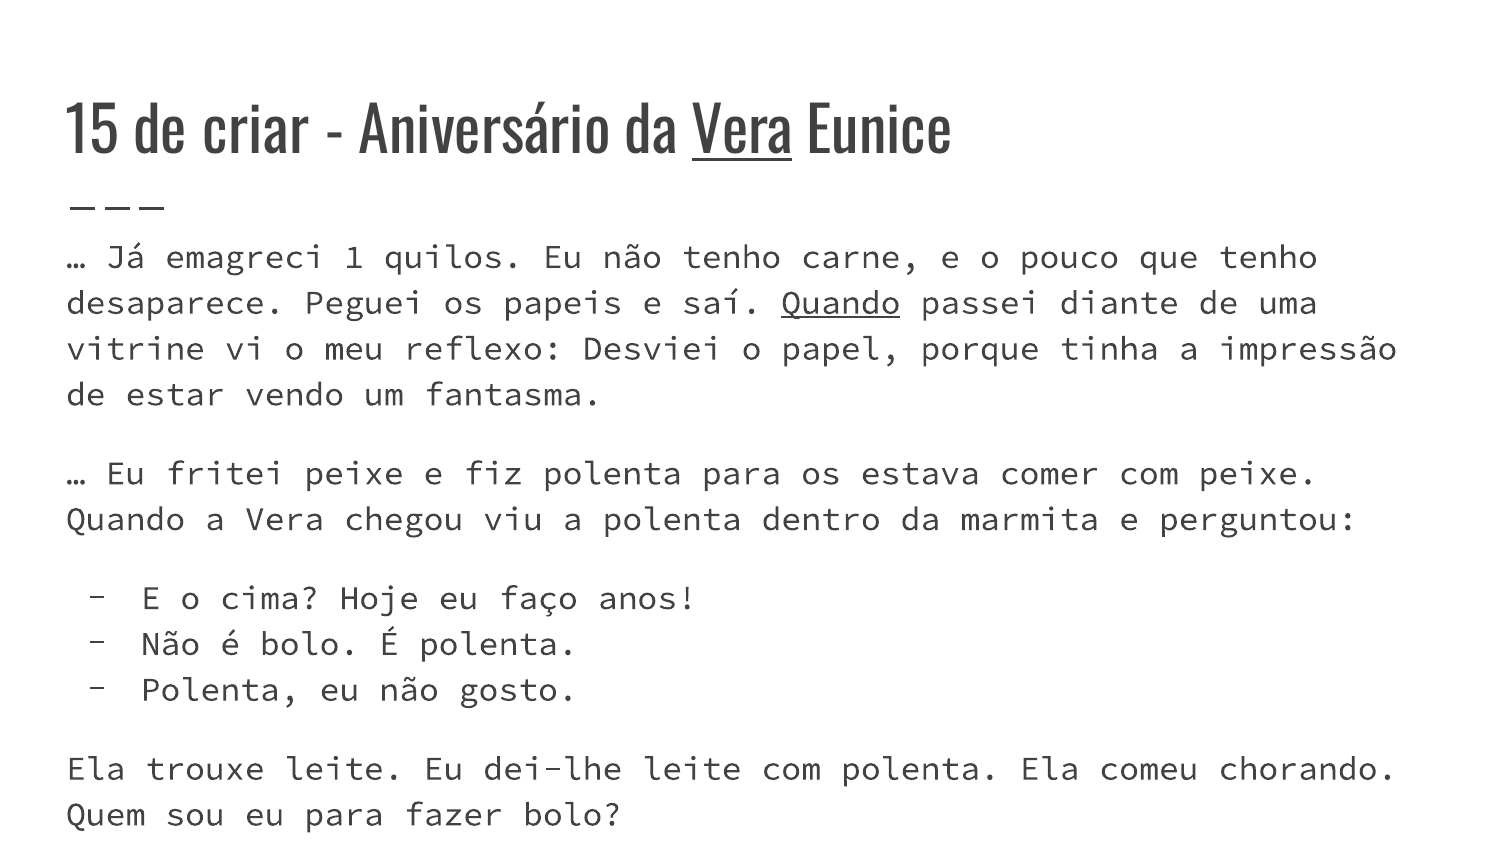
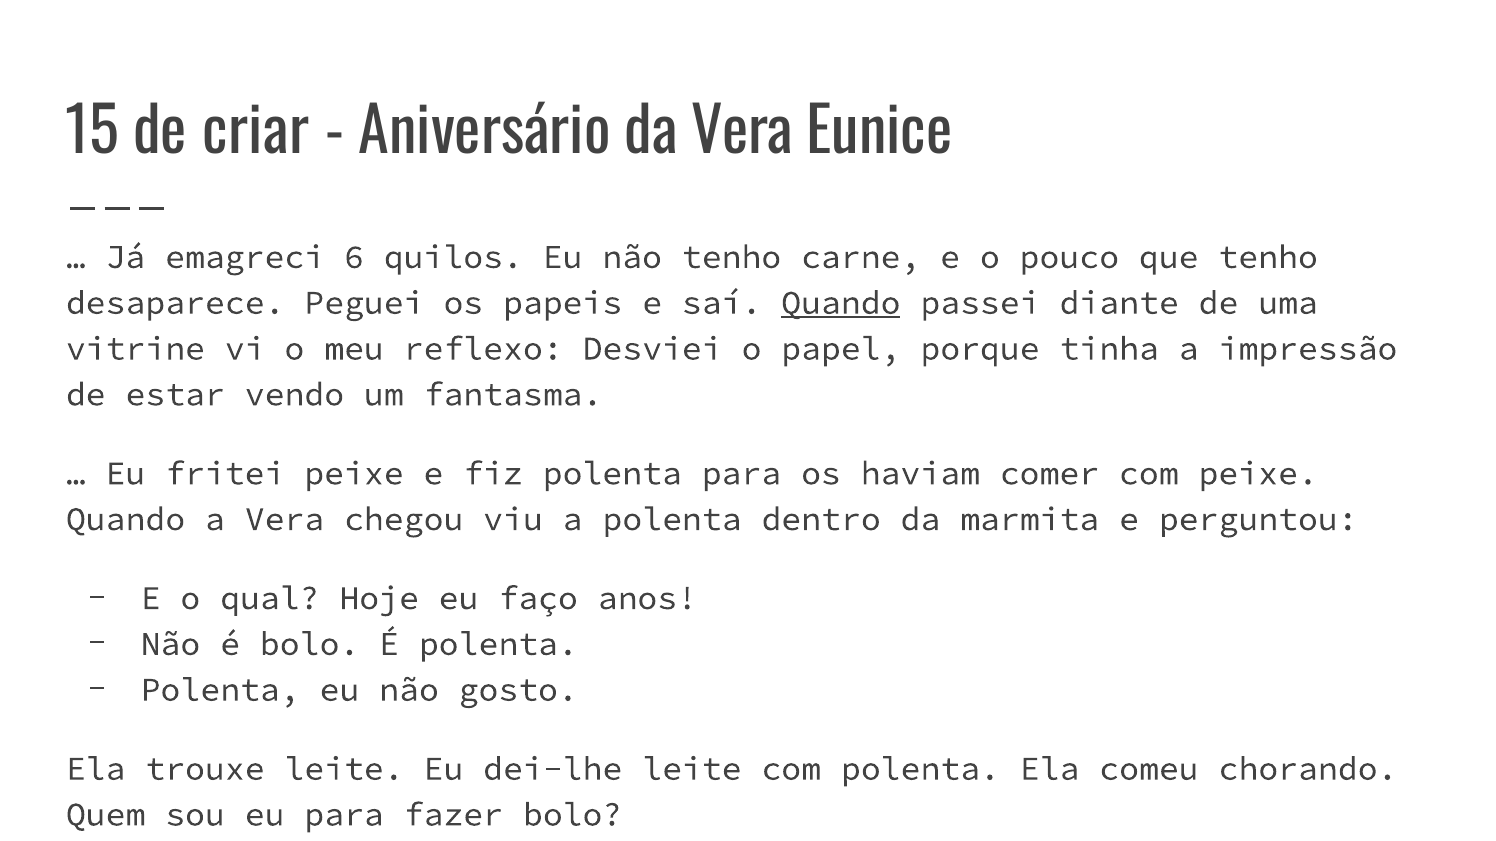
Vera underline: present -> none (743, 133)
1: 1 -> 6 (354, 257)
estava: estava -> haviam (920, 474)
cima: cima -> qual (270, 599)
